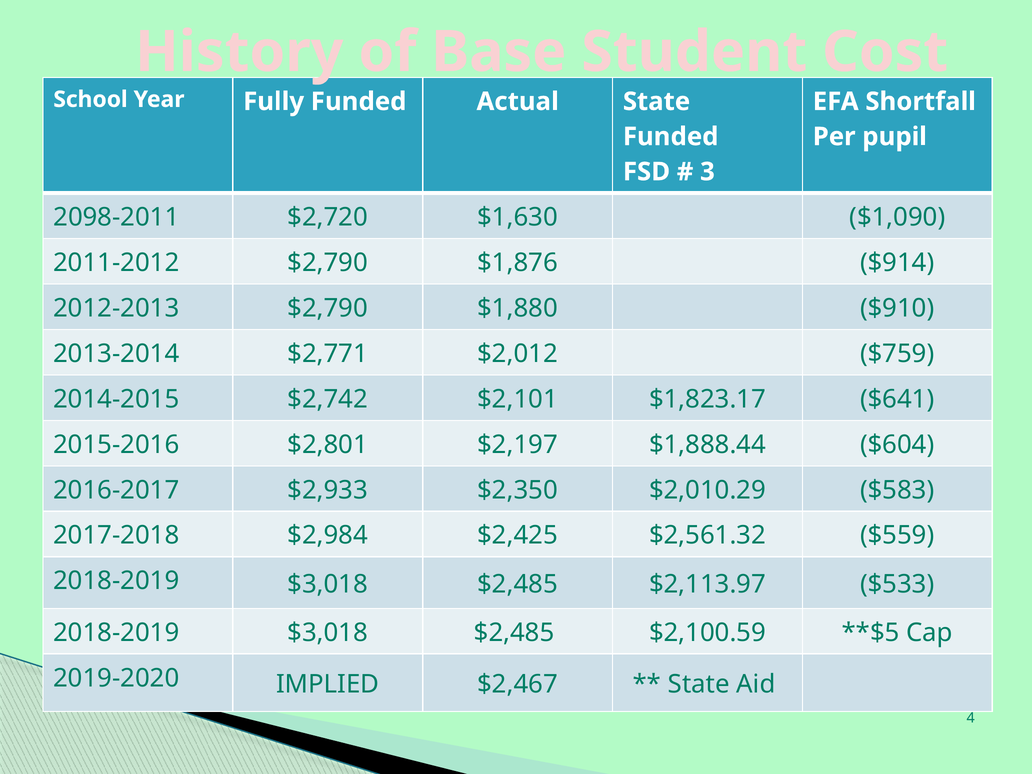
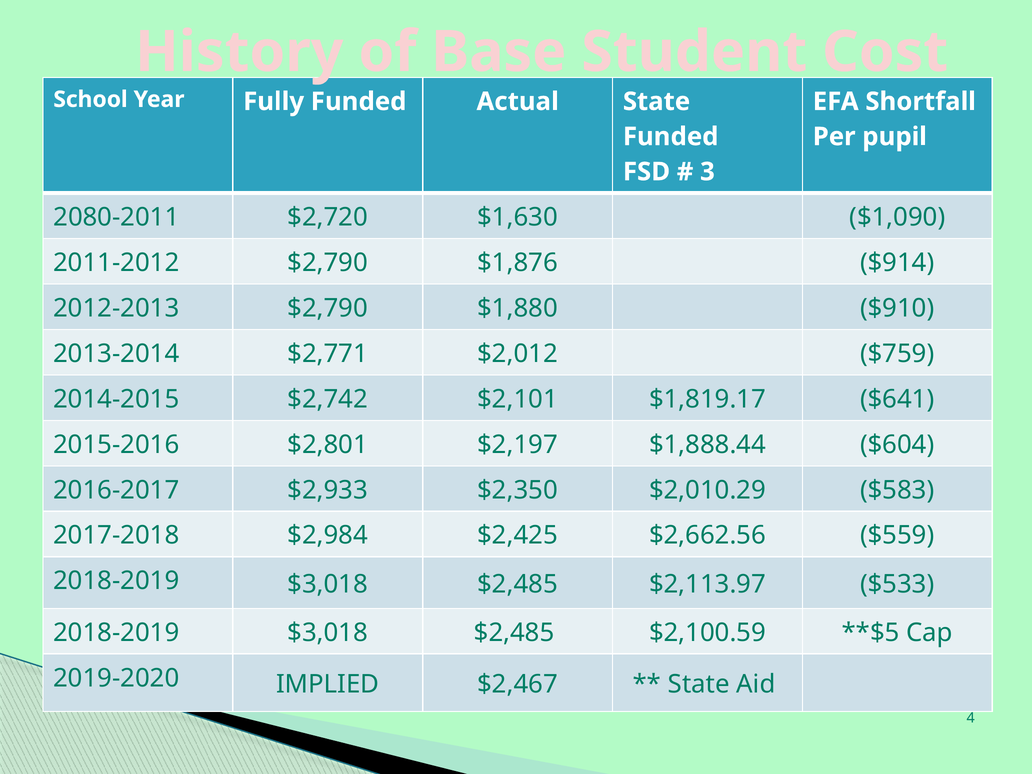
2098-2011: 2098-2011 -> 2080-2011 (116, 217)
$1,823.17: $1,823.17 -> $1,819.17 (708, 399)
$2,561.32: $2,561.32 -> $2,662.56 (708, 535)
